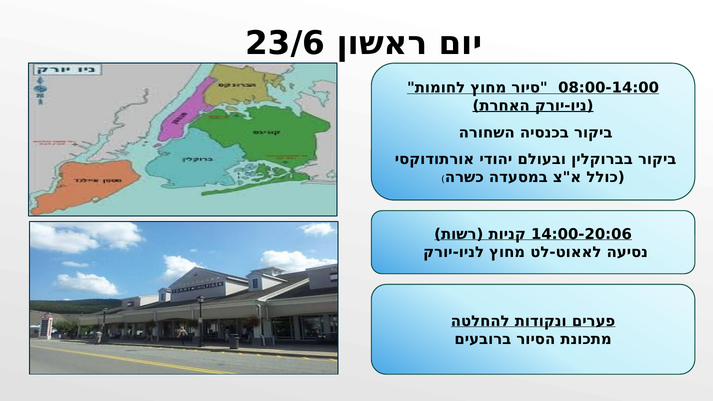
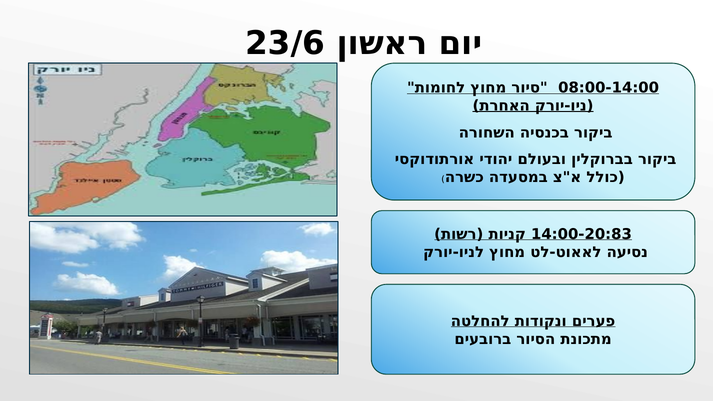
14:00-20:06: 14:00-20:06 -> 14:00-20:83 (581, 234)
